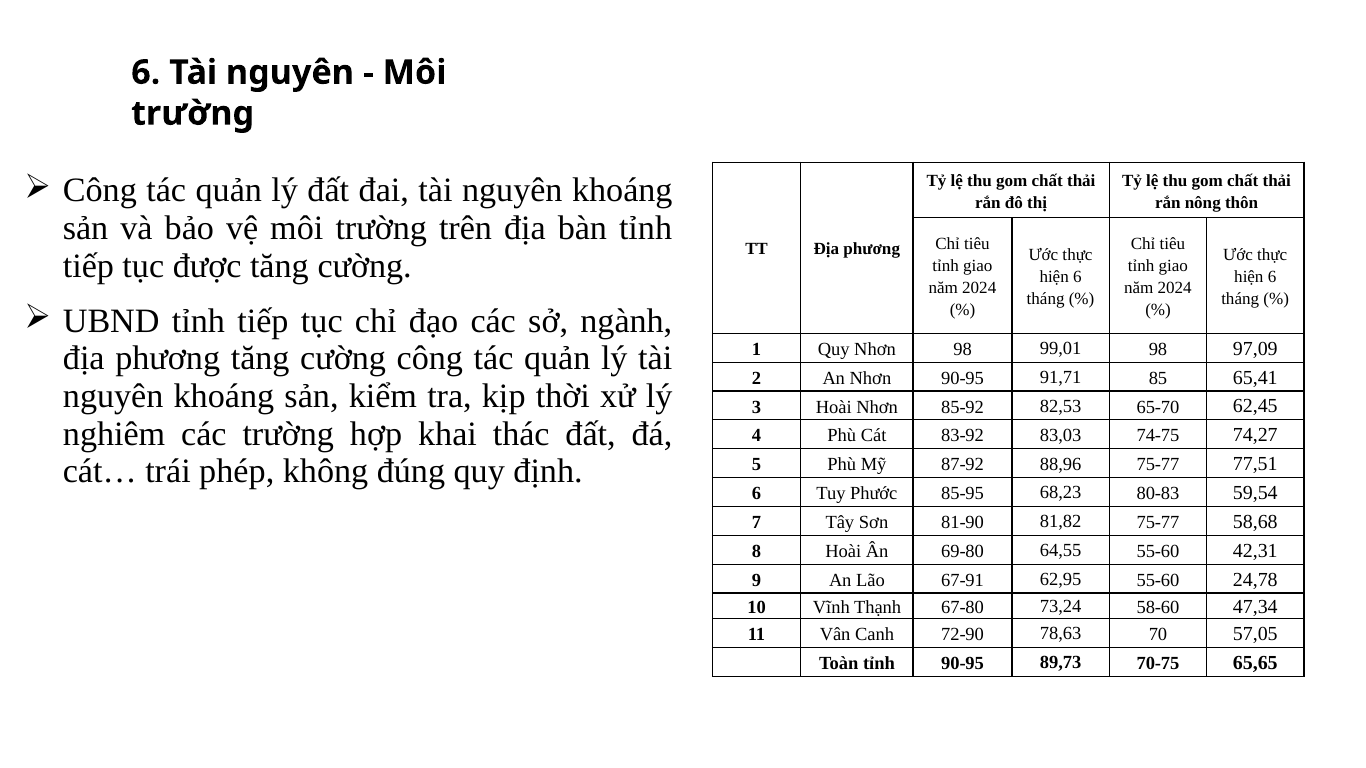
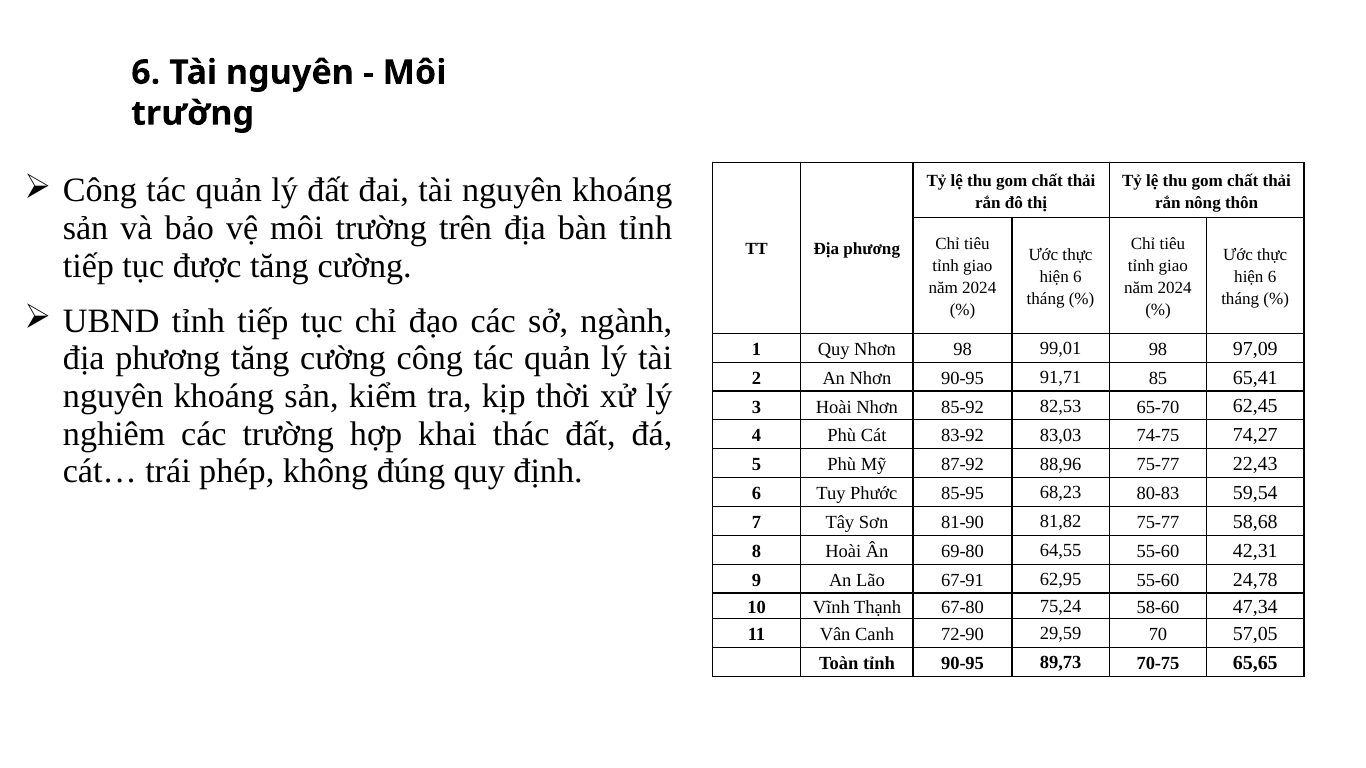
77,51: 77,51 -> 22,43 (1255, 464)
73,24: 73,24 -> 75,24 (1061, 607)
78,63: 78,63 -> 29,59 (1061, 634)
